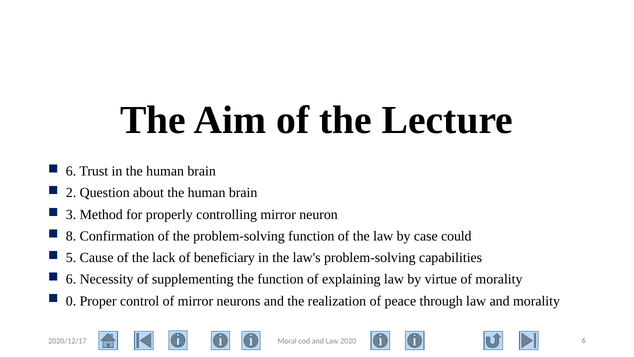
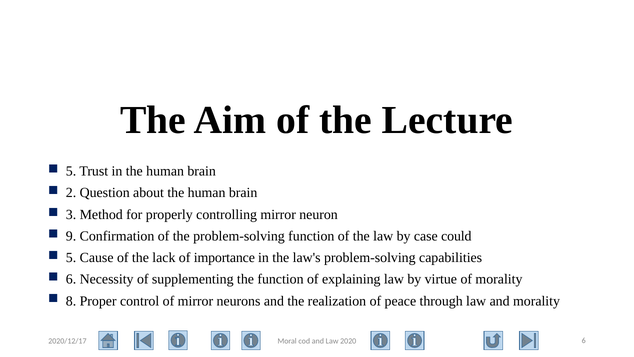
6: 6 -> 5 (71, 171)
8: 8 -> 9 (71, 236)
beneficiary: beneficiary -> importance (224, 257)
0: 0 -> 8 (71, 301)
